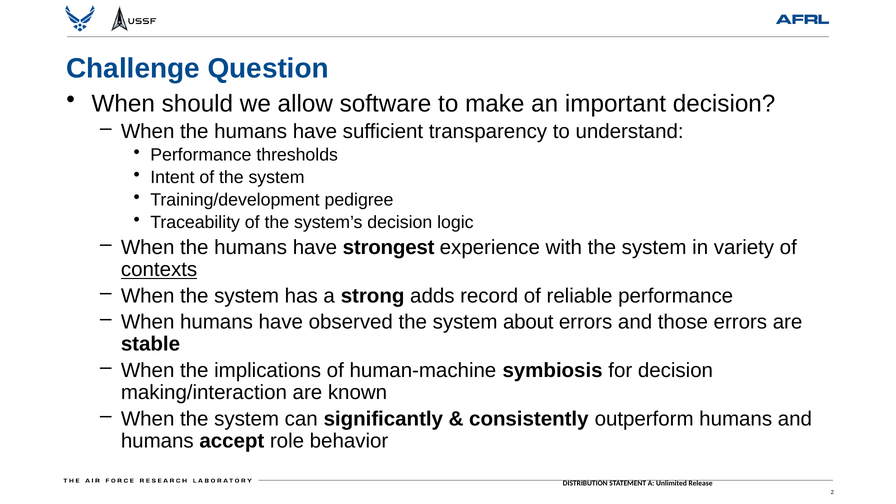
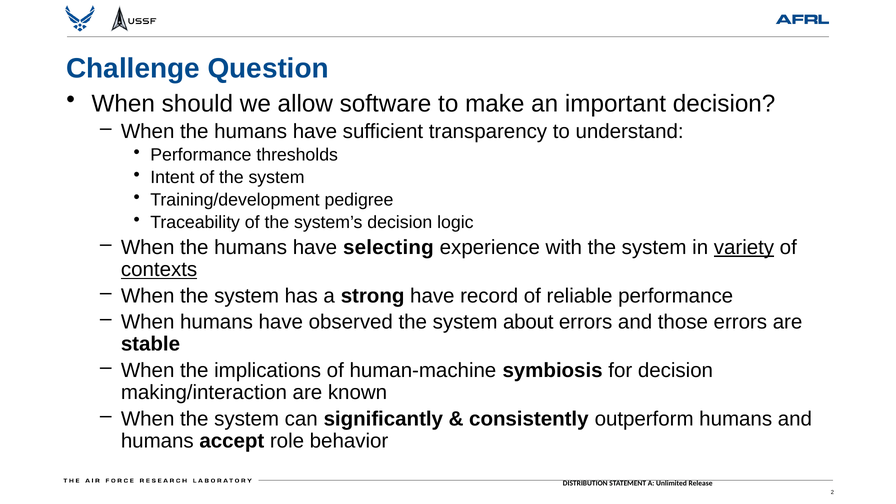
strongest: strongest -> selecting (388, 247)
variety underline: none -> present (744, 247)
strong adds: adds -> have (432, 296)
